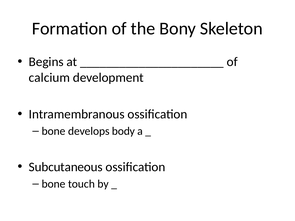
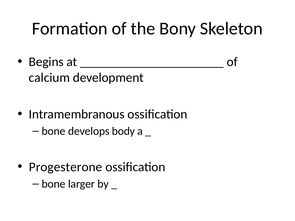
Subcutaneous: Subcutaneous -> Progesterone (66, 167)
touch: touch -> larger (81, 184)
